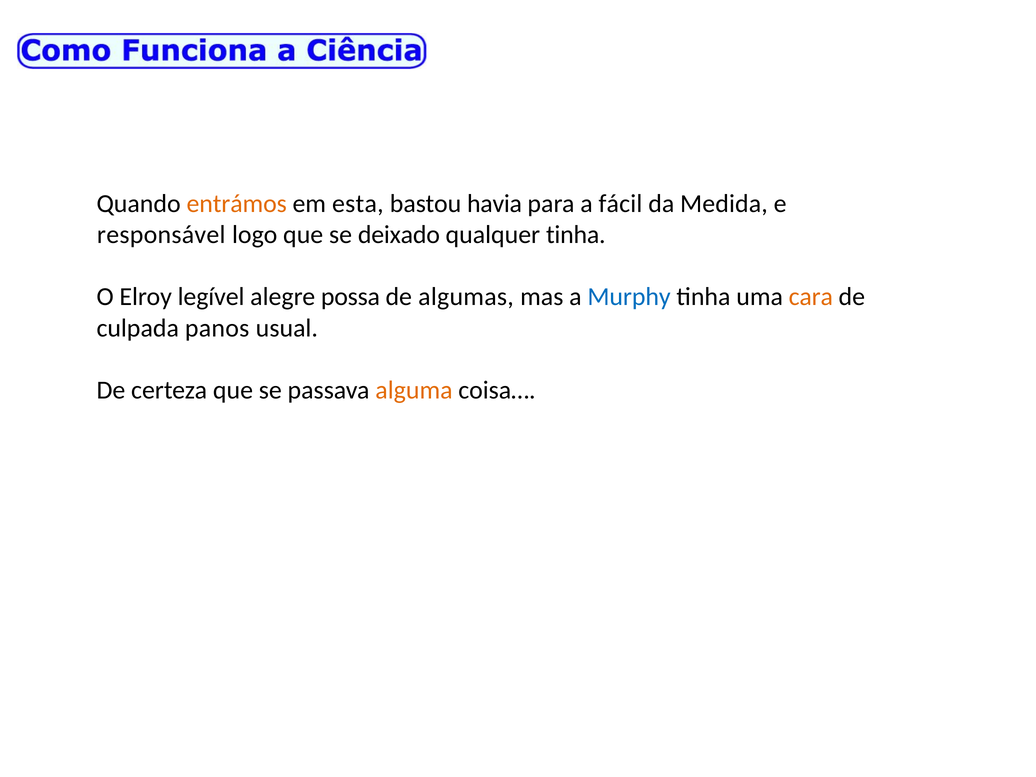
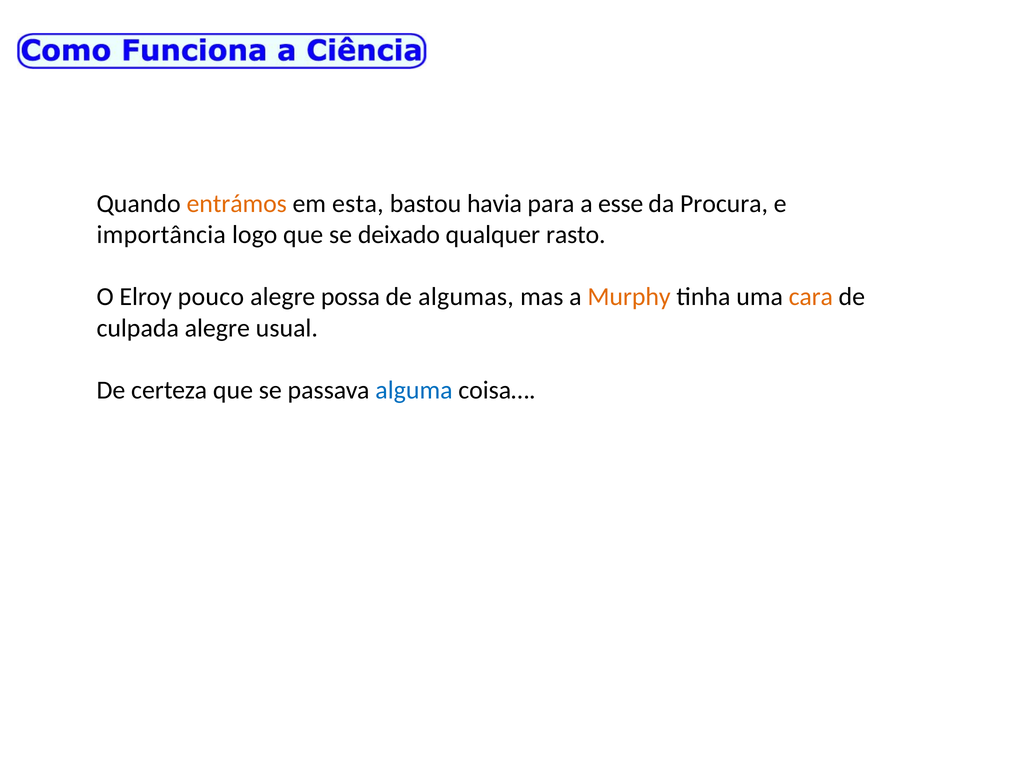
fácil: fácil -> esse (621, 204)
Medida: Medida -> Procura (724, 204)
responsável: responsável -> importância (161, 235)
qualquer tinha: tinha -> rasto (576, 235)
legível: legível -> pouco (211, 297)
Murphy colour: blue -> orange (629, 297)
culpada panos: panos -> alegre (217, 328)
alguma colour: orange -> blue (414, 390)
